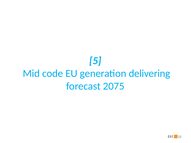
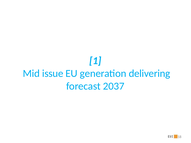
5: 5 -> 1 (95, 61)
code: code -> issue (53, 74)
2075: 2075 -> 2037 (114, 86)
